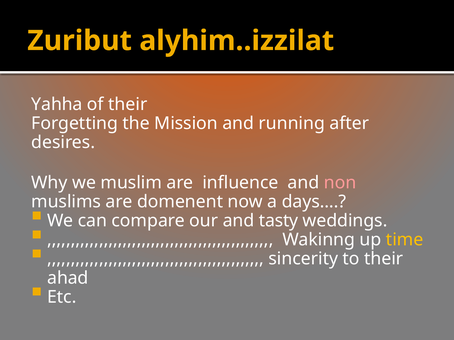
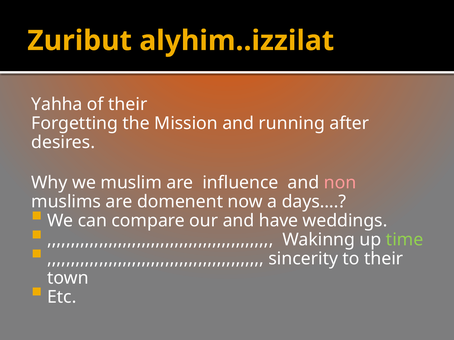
tasty: tasty -> have (279, 221)
time colour: yellow -> light green (405, 240)
ahad: ahad -> town (68, 278)
